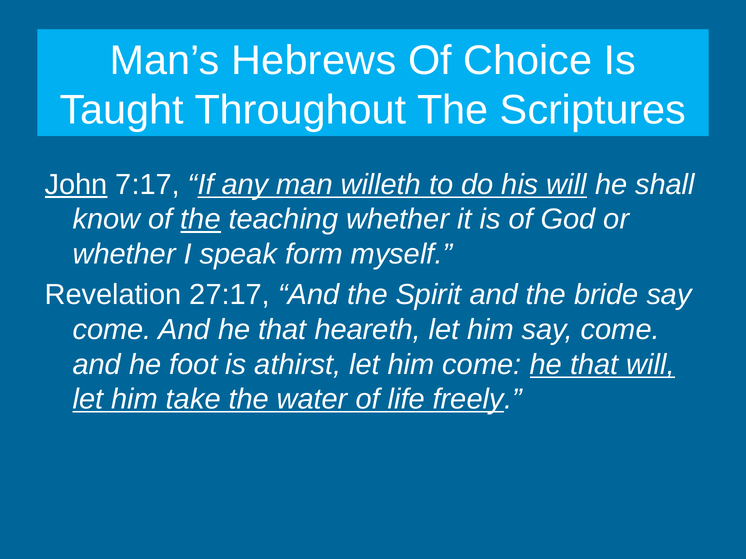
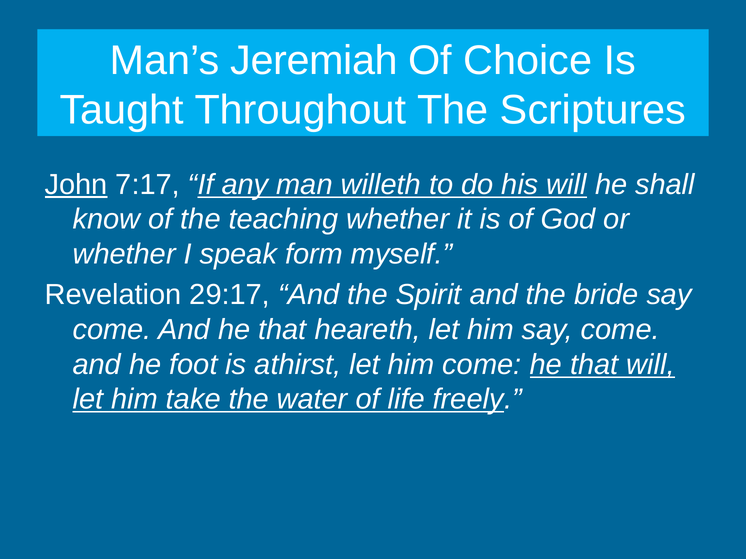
Hebrews: Hebrews -> Jeremiah (314, 61)
the underline: present -> none (201, 220)
27:17: 27:17 -> 29:17 (230, 295)
